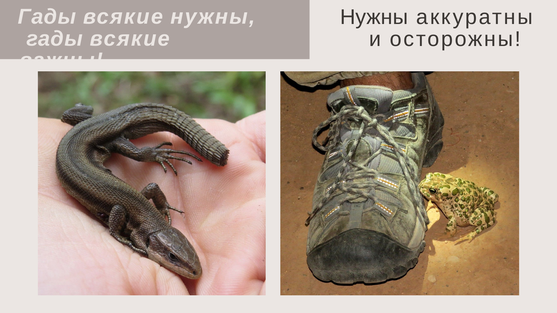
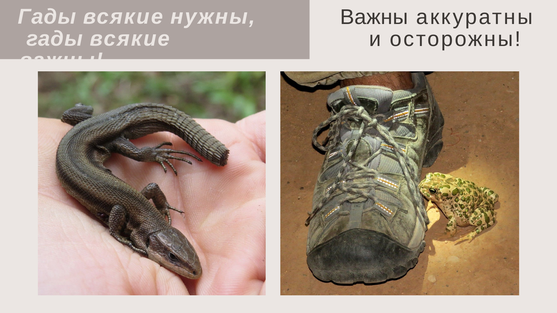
Нужны: Нужны -> Важны (374, 17)
